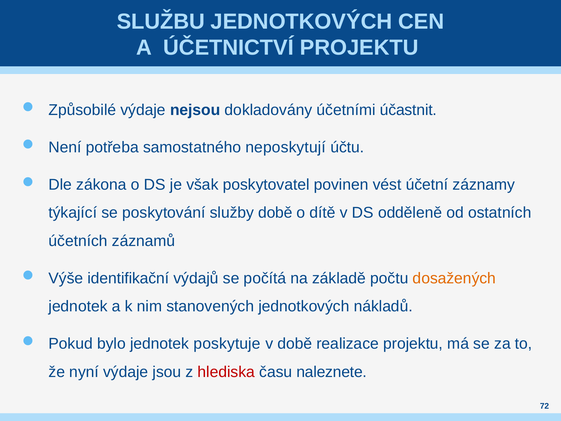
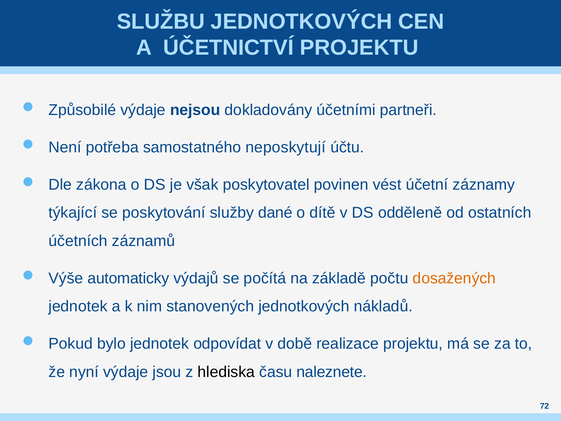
účastnit: účastnit -> partneři (408, 110)
služby době: době -> dané (275, 213)
identifikační: identifikační -> automaticky (128, 278)
poskytuje: poskytuje -> odpovídat (227, 344)
hlediska colour: red -> black (226, 372)
